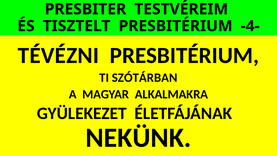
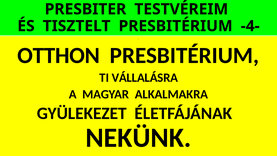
TÉVÉZNI: TÉVÉZNI -> OTTHON (59, 55)
SZÓTÁRBAN: SZÓTÁRBAN -> VÁLLALÁSRA (145, 78)
